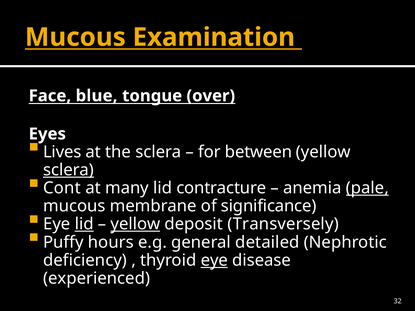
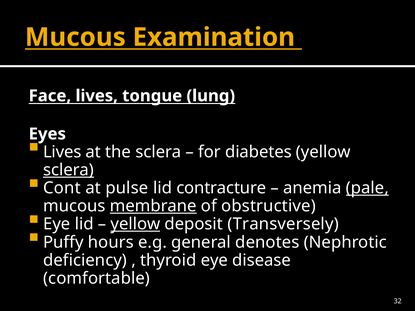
Face blue: blue -> lives (97, 96)
over: over -> lung (211, 96)
between: between -> diabetes (258, 152)
many: many -> pulse (127, 188)
membrane underline: none -> present (153, 206)
significance: significance -> obstructive (269, 206)
lid underline: present -> none (84, 224)
detailed: detailed -> denotes (267, 242)
eye underline: present -> none (214, 260)
experienced: experienced -> comfortable (97, 278)
